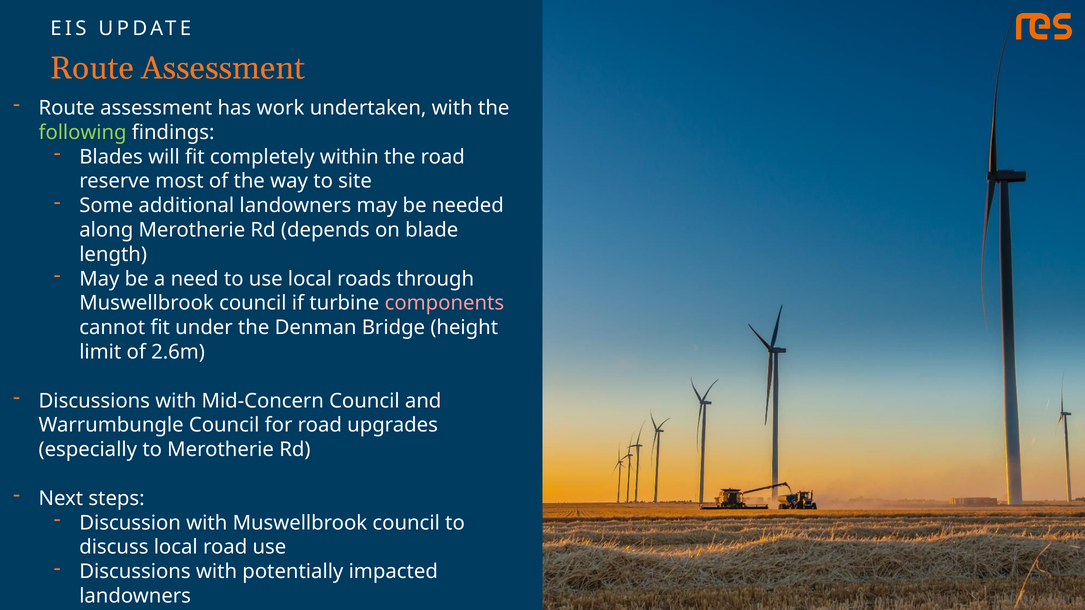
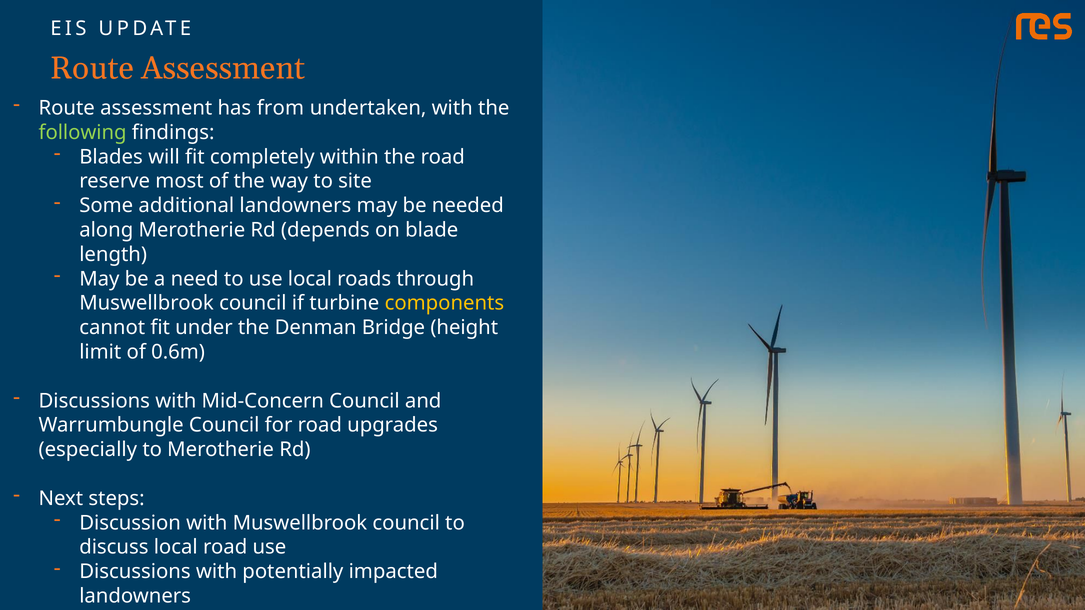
work: work -> from (280, 108)
components colour: pink -> yellow (444, 303)
2.6m: 2.6m -> 0.6m (178, 352)
